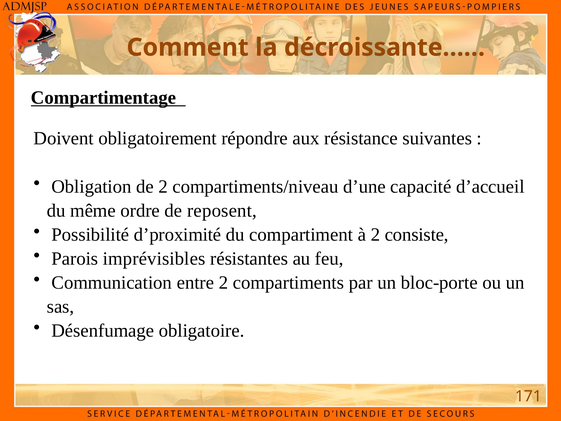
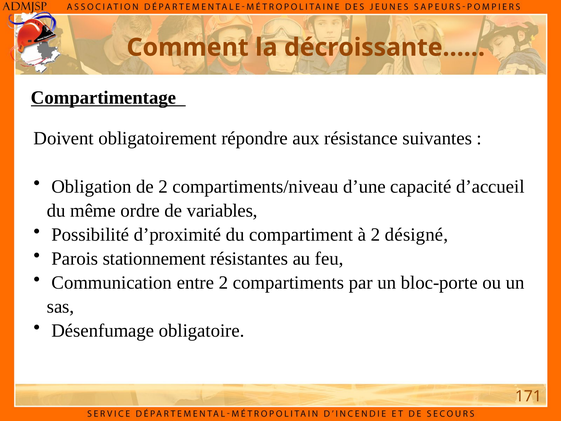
reposent: reposent -> variables (222, 210)
consiste: consiste -> désigné (417, 234)
imprévisibles: imprévisibles -> stationnement (154, 258)
